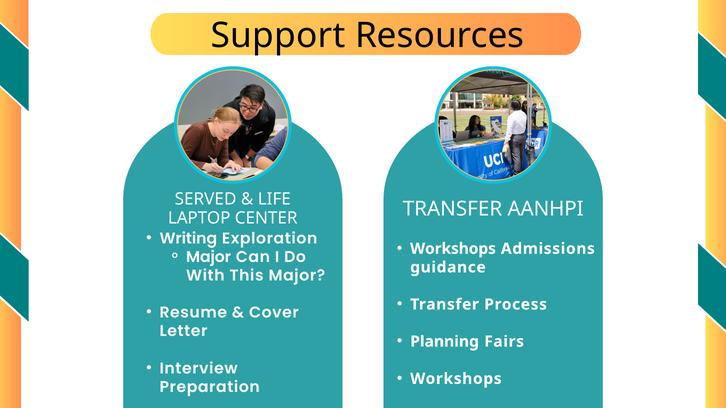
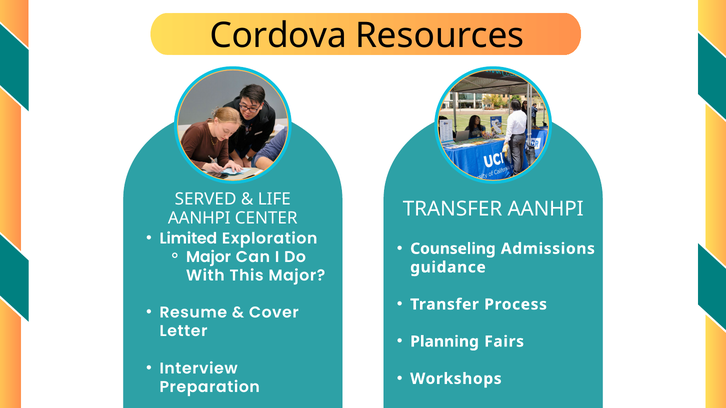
Support: Support -> Cordova (278, 36)
LAPTOP: LAPTOP -> AANHPI (199, 218)
Writing: Writing -> Limited (188, 239)
Workshops: Workshops -> Counseling (453, 249)
